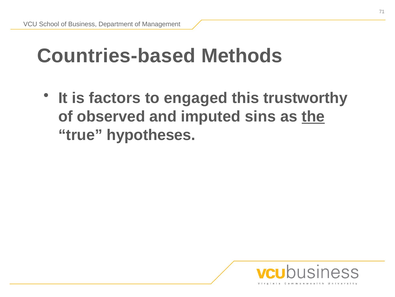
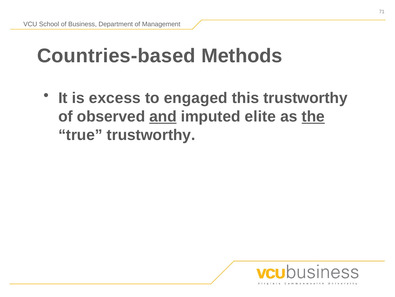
factors: factors -> excess (115, 98)
and underline: none -> present (163, 116)
sins: sins -> elite (260, 116)
true hypotheses: hypotheses -> trustworthy (151, 135)
